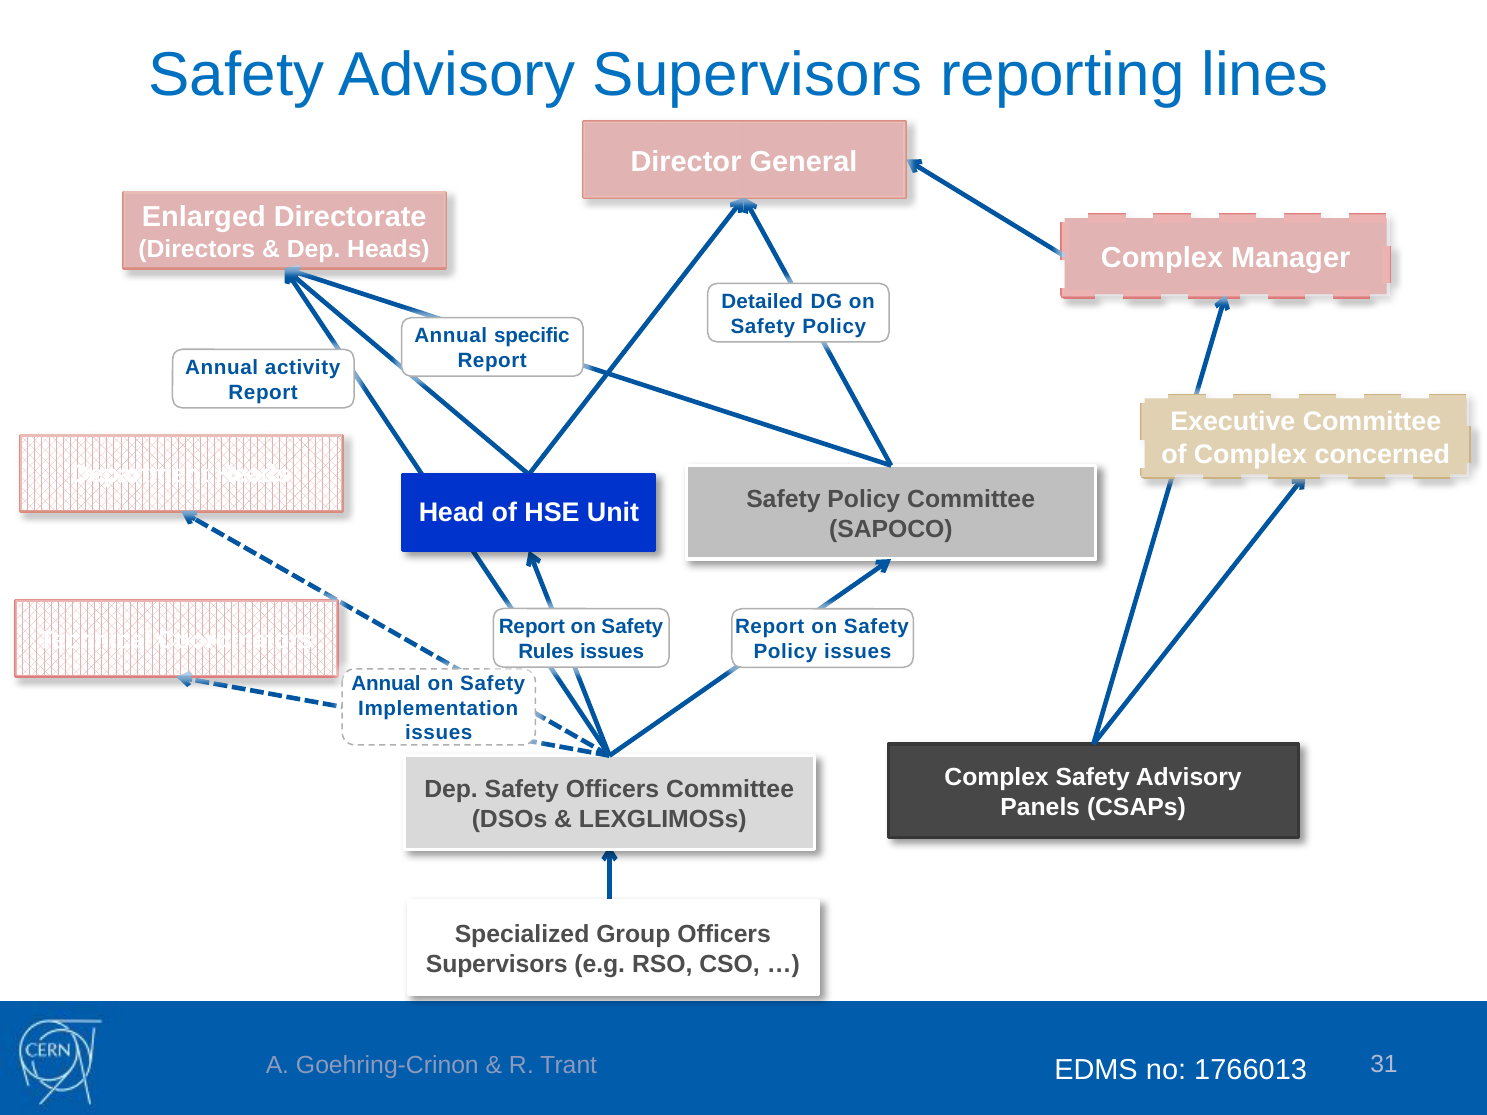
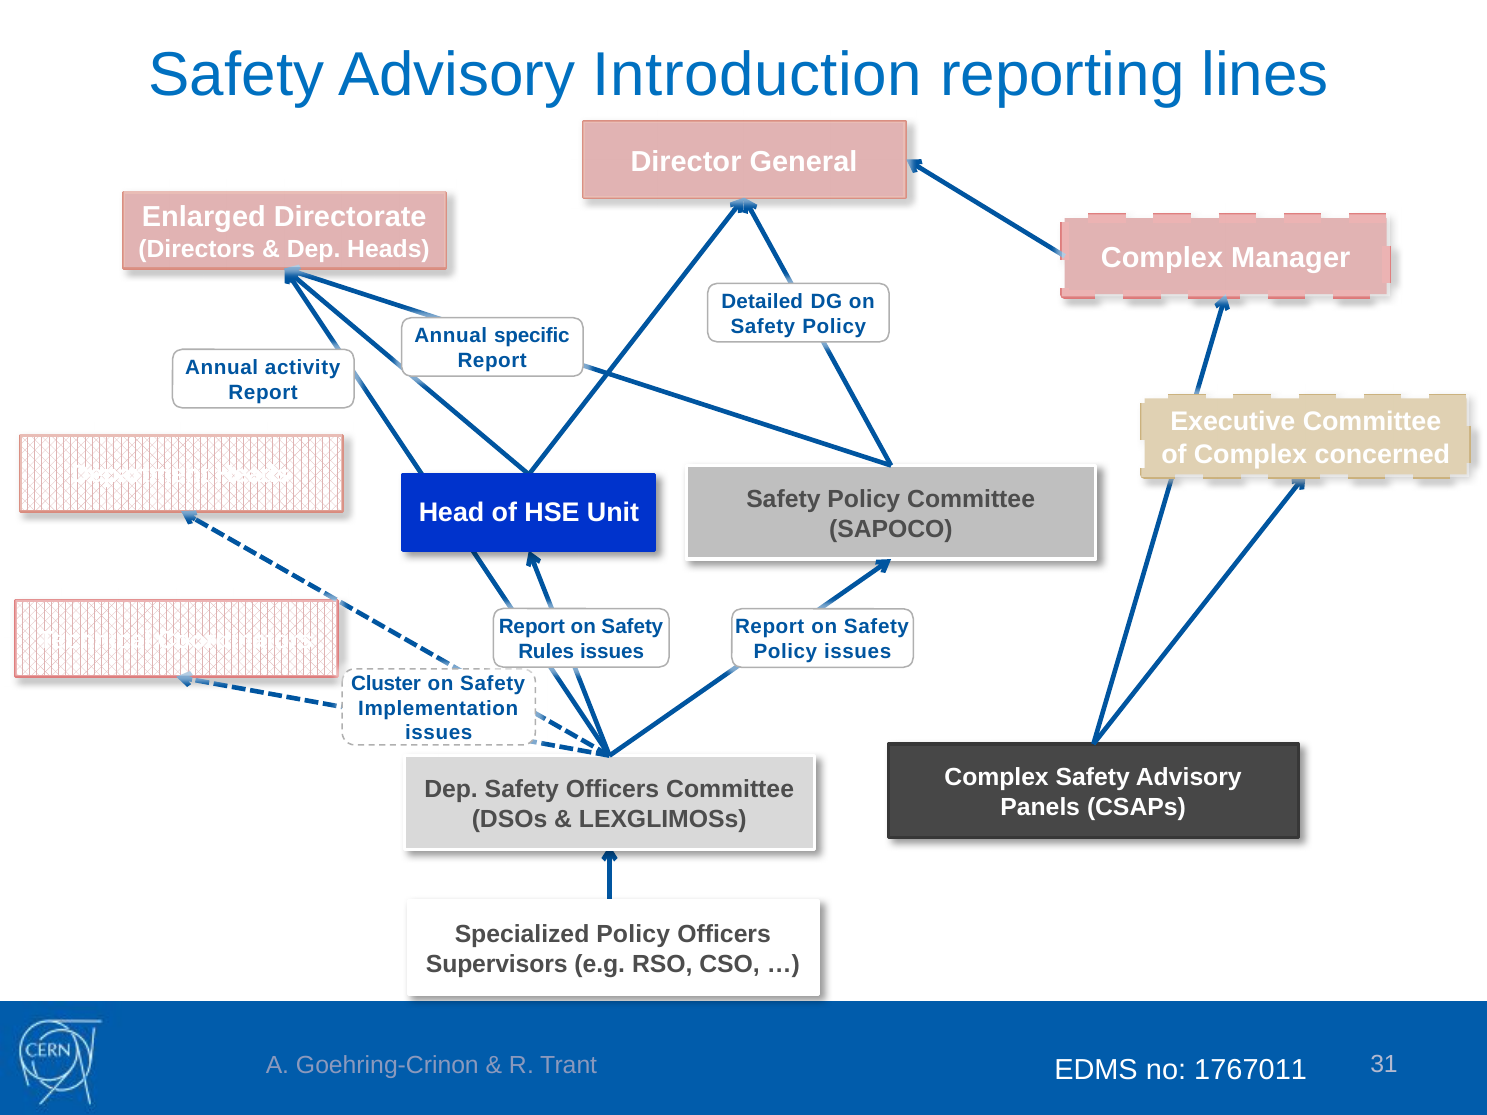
Advisory Supervisors: Supervisors -> Introduction (757, 75)
Annual: Annual -> Cluster (386, 684)
Specialized Group: Group -> Policy (633, 934)
1766013: 1766013 -> 1767011 (1251, 1070)
